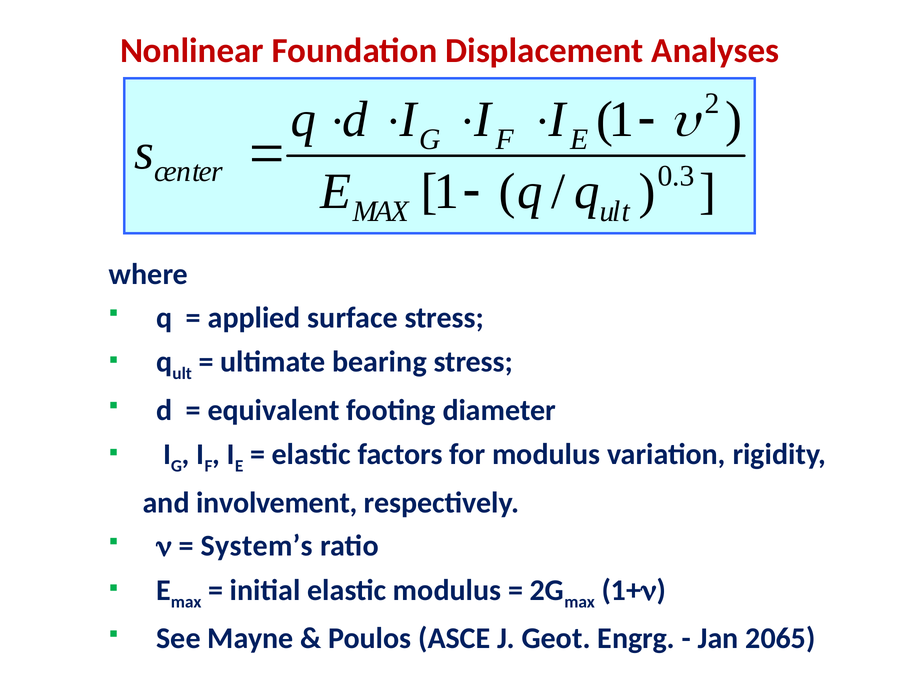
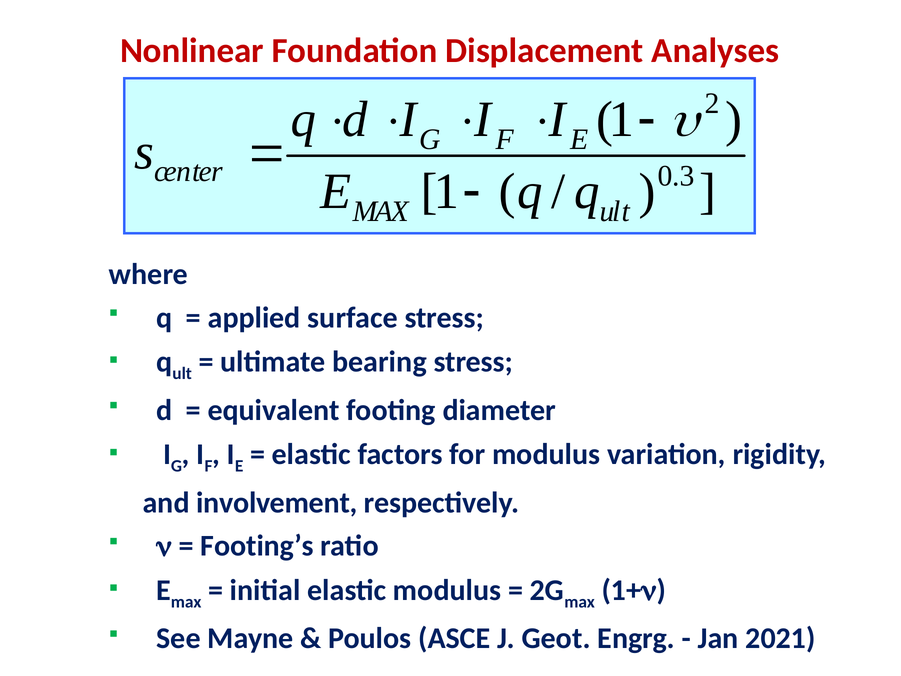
System’s: System’s -> Footing’s (257, 546)
2065: 2065 -> 2021 (780, 638)
